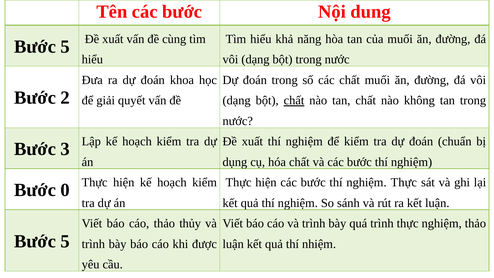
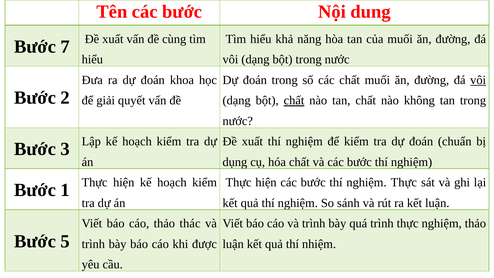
5: 5 -> 7 (65, 47)
vôi underline: none -> present (478, 80)
0: 0 -> 1 (65, 190)
thủy: thủy -> thác (190, 223)
